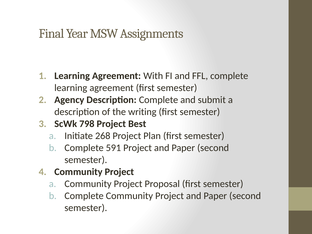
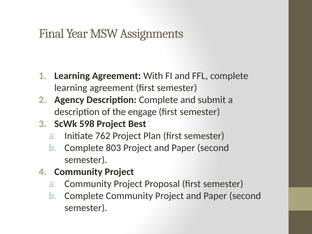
writing: writing -> engage (142, 112)
798: 798 -> 598 (87, 124)
268: 268 -> 762 (103, 136)
591: 591 -> 803 (113, 148)
